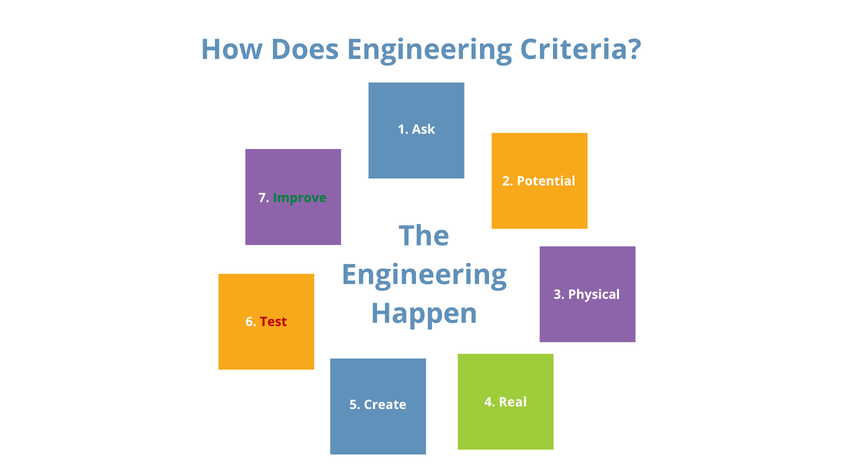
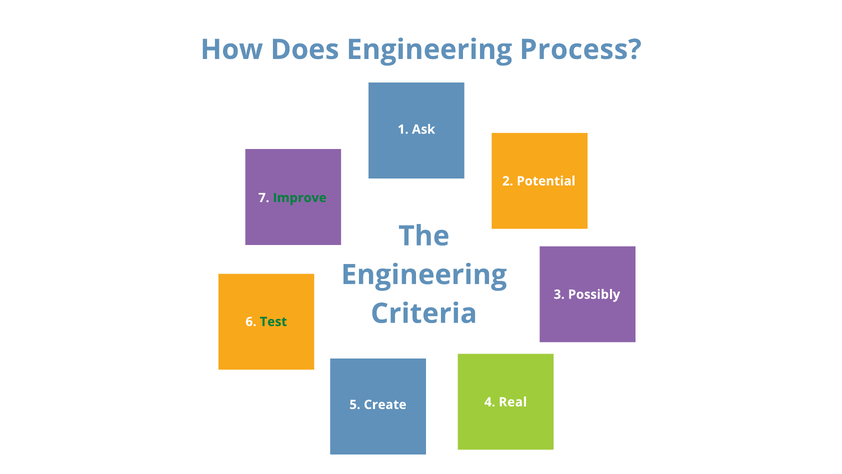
Criteria: Criteria -> Process (581, 50)
Physical: Physical -> Possibly (594, 294)
Happen: Happen -> Criteria (424, 313)
Test colour: red -> green (273, 322)
